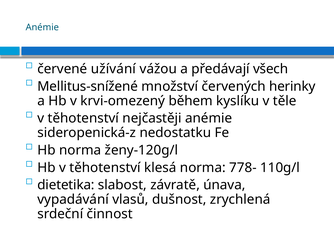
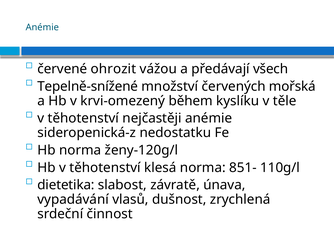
užívání: užívání -> ohrozit (113, 69)
Mellitus-snížené: Mellitus-snížené -> Tepelně-snížené (88, 87)
herinky: herinky -> mořská (292, 87)
778-: 778- -> 851- (243, 168)
